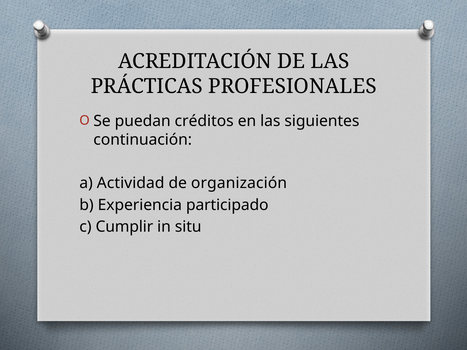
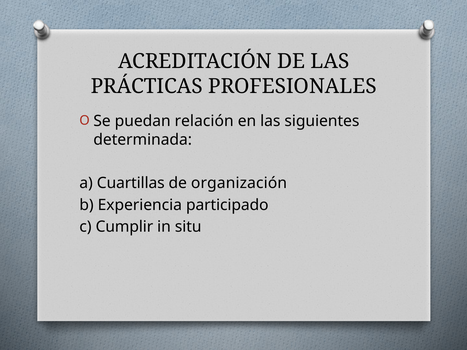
créditos: créditos -> relación (204, 121)
continuación: continuación -> determinada (143, 140)
Actividad: Actividad -> Cuartillas (131, 183)
